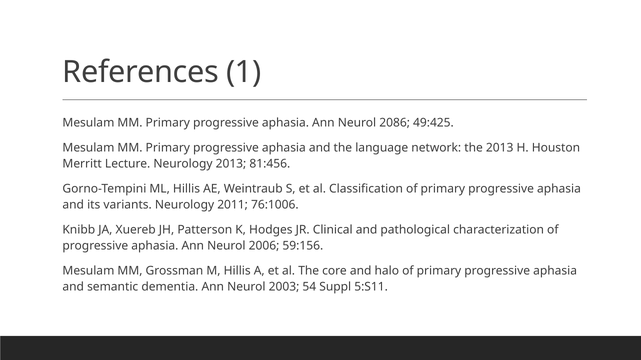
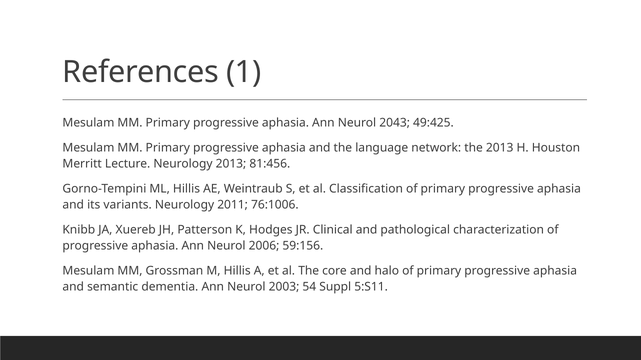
2086: 2086 -> 2043 (395, 123)
